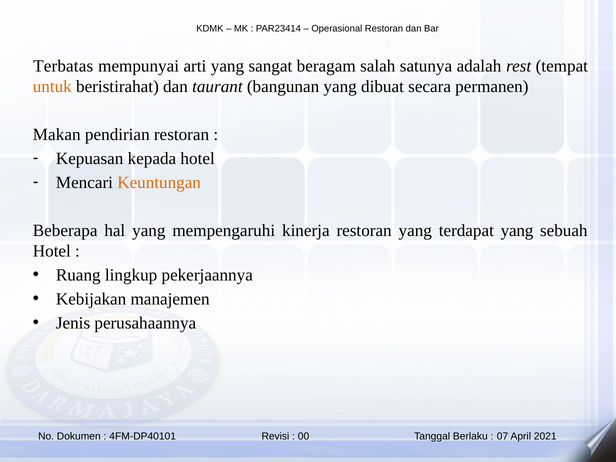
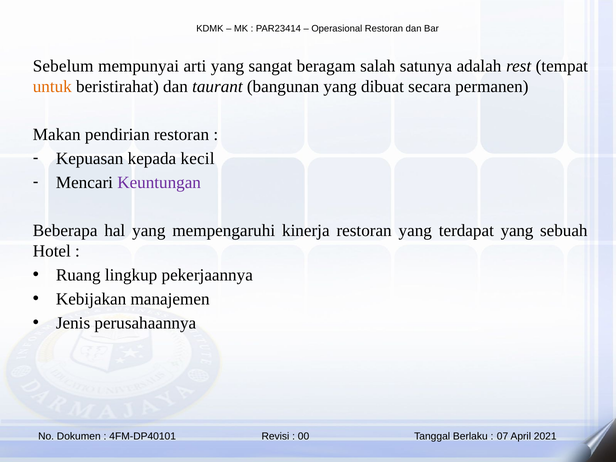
Terbatas: Terbatas -> Sebelum (63, 66)
kepada hotel: hotel -> kecil (198, 159)
Keuntungan colour: orange -> purple (159, 183)
